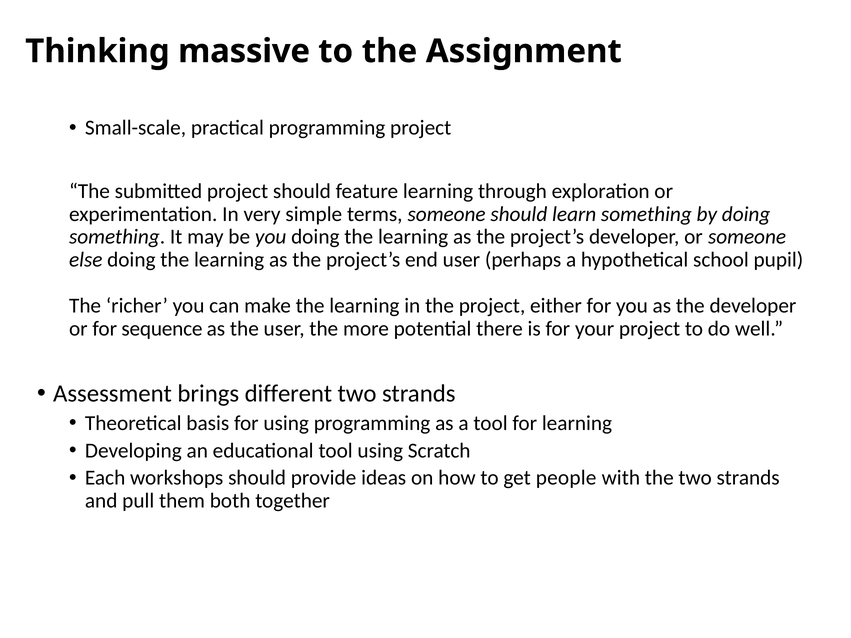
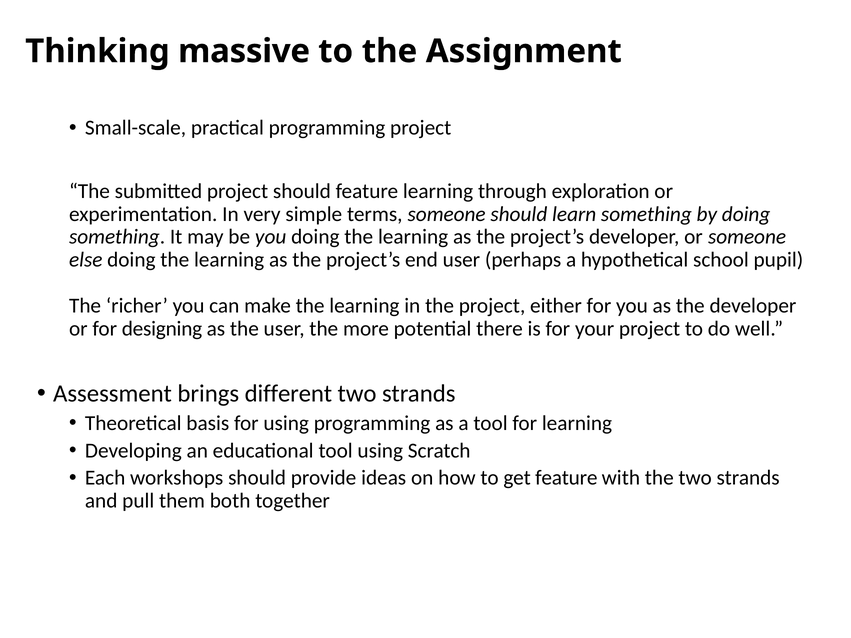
sequence: sequence -> designing (162, 329)
get people: people -> feature (566, 478)
